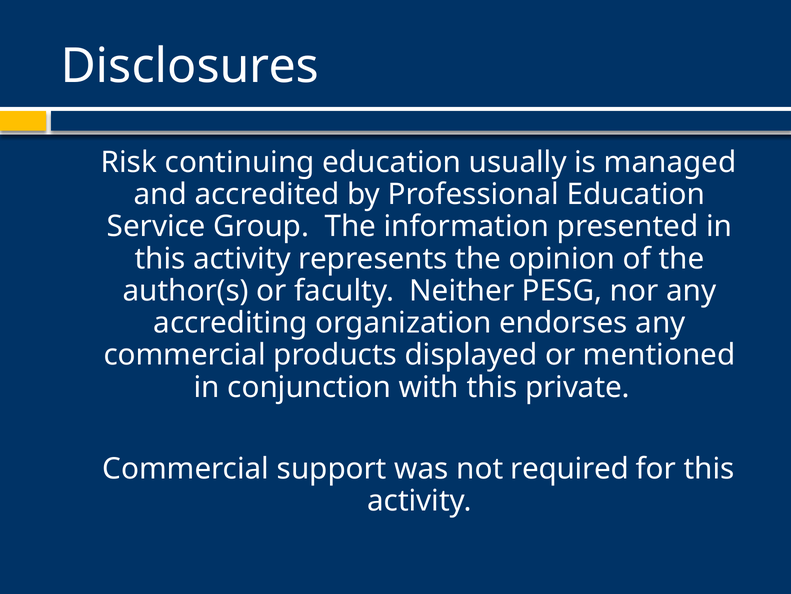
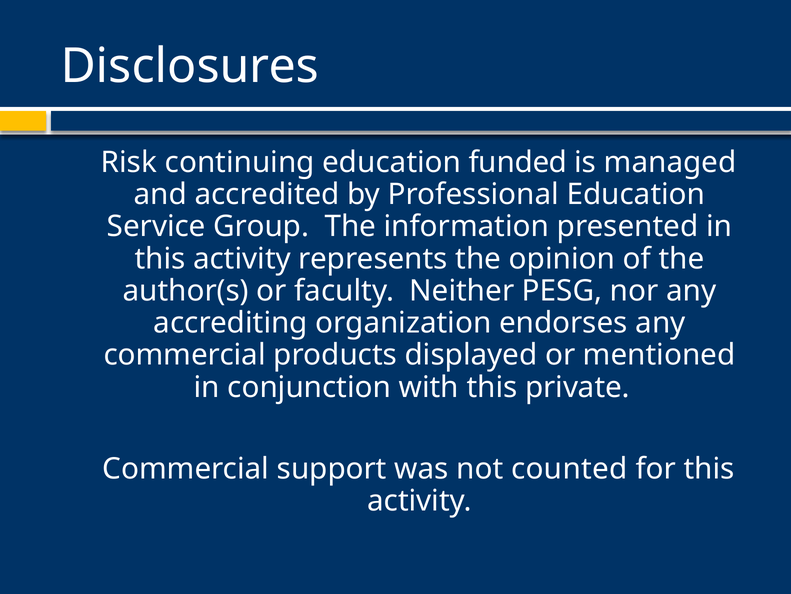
usually: usually -> funded (518, 162)
required: required -> counted (569, 468)
